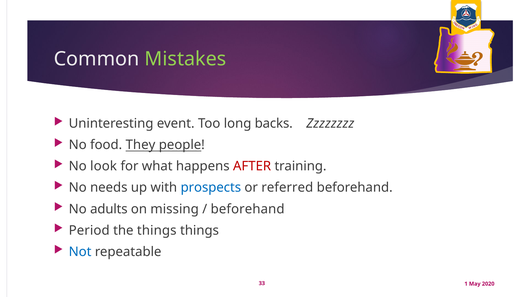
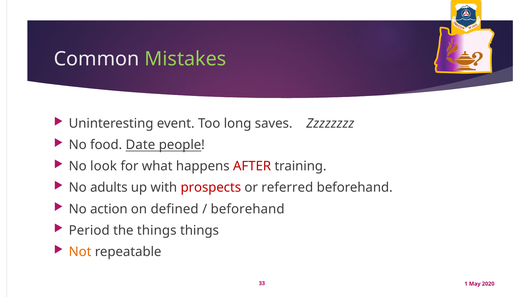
backs: backs -> saves (274, 123)
They: They -> Date (140, 145)
needs: needs -> adults (109, 187)
prospects colour: blue -> red (211, 187)
adults: adults -> action (109, 209)
missing: missing -> defined (175, 209)
Not colour: blue -> orange (80, 251)
